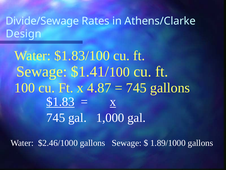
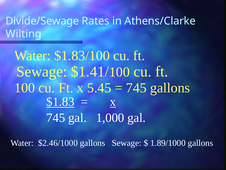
Design: Design -> Wilting (24, 34)
4.87: 4.87 -> 5.45 (99, 88)
